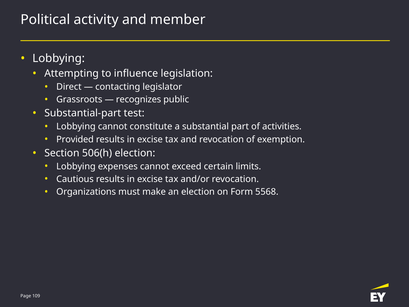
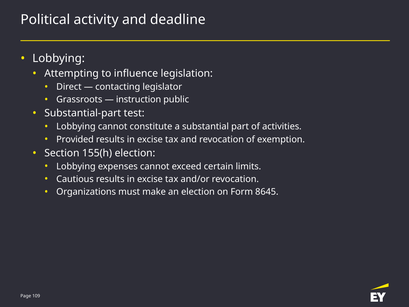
member: member -> deadline (178, 20)
recognizes: recognizes -> instruction (139, 99)
506(h: 506(h -> 155(h (97, 153)
5568: 5568 -> 8645 (267, 192)
